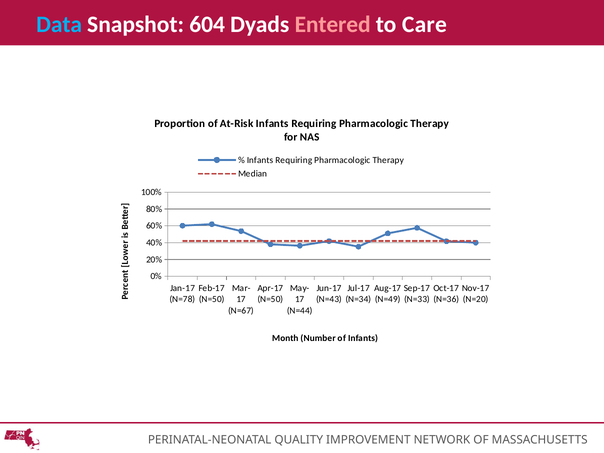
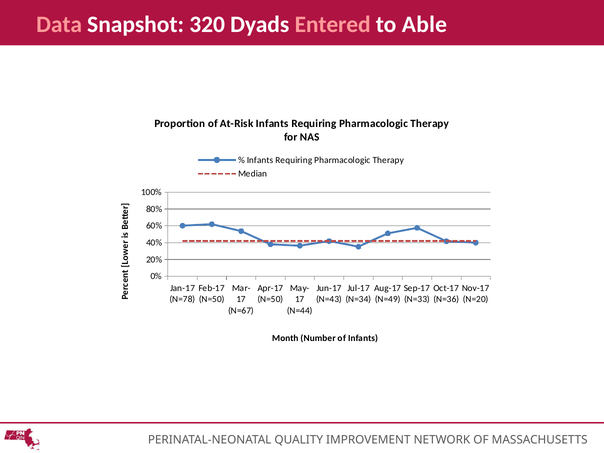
Data colour: light blue -> pink (59, 24)
604: 604 -> 320 (207, 24)
Care: Care -> Able (424, 24)
